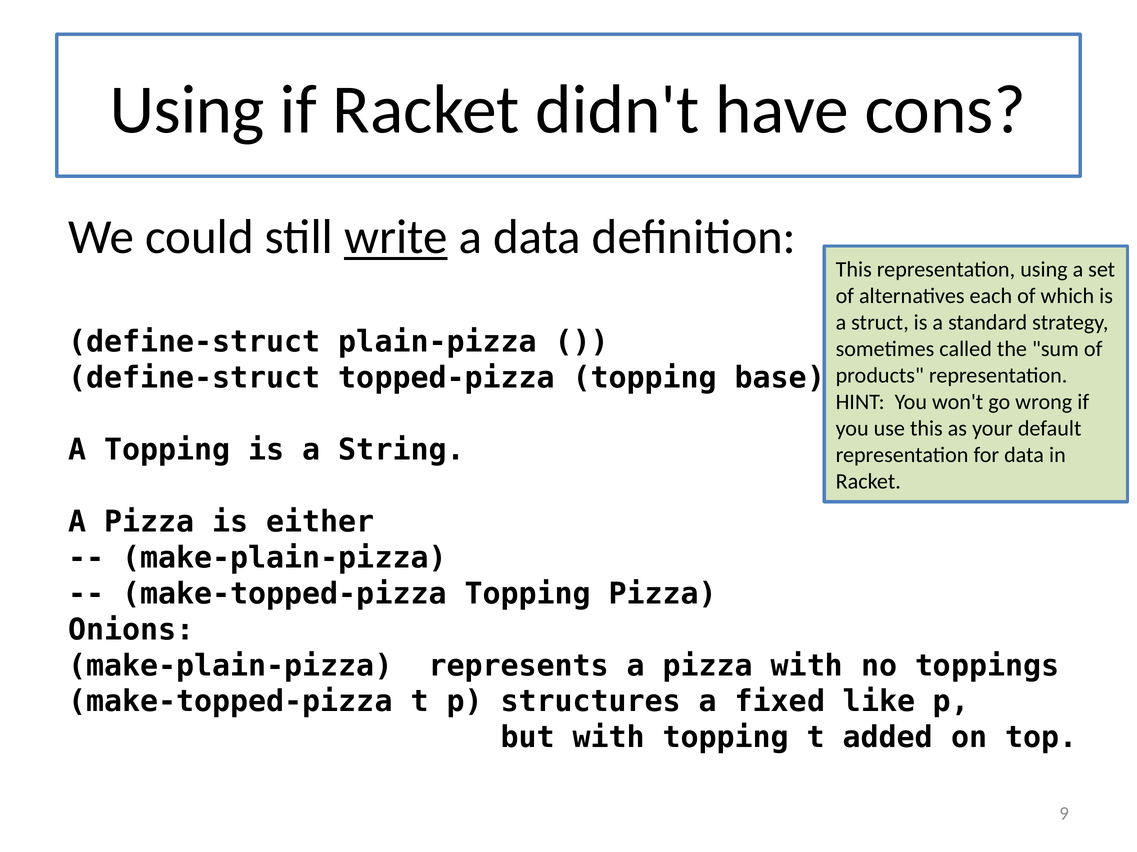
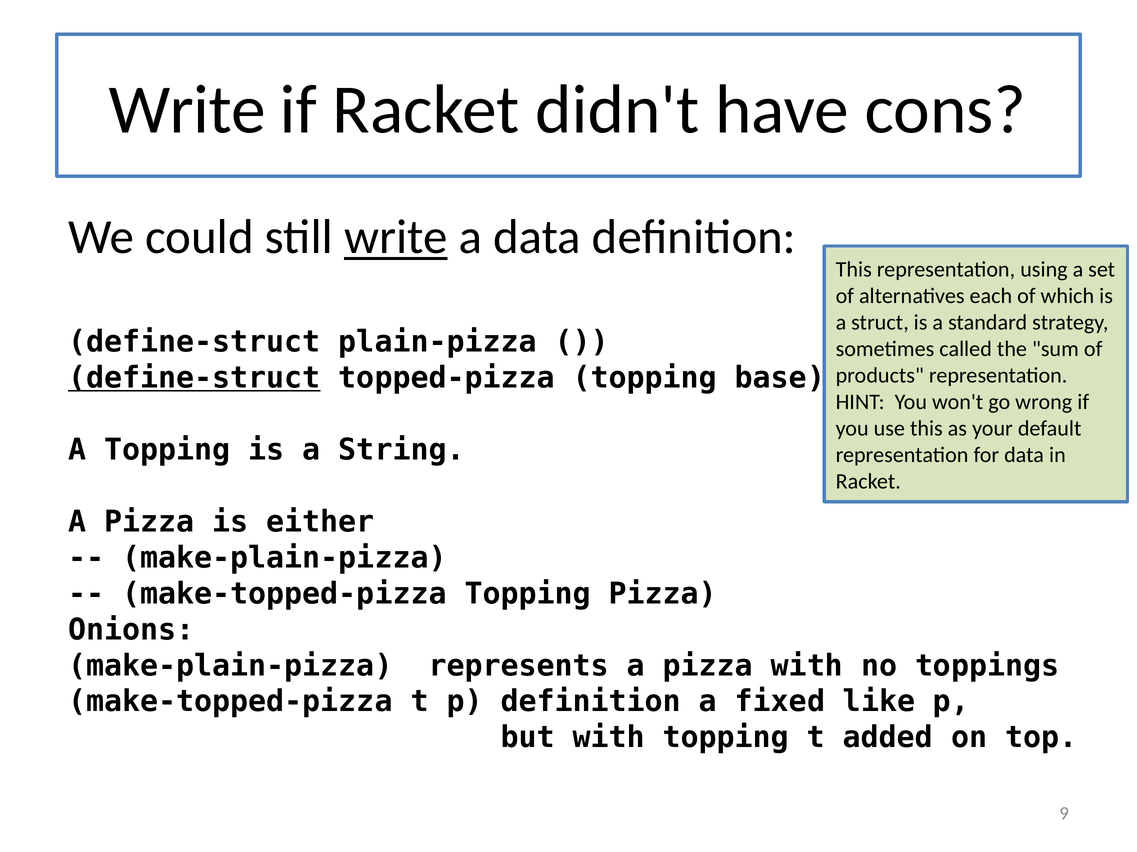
Using: Using -> Write (187, 110)
define-struct underline: none -> present (194, 378)
p structures: structures -> definition (591, 702)
